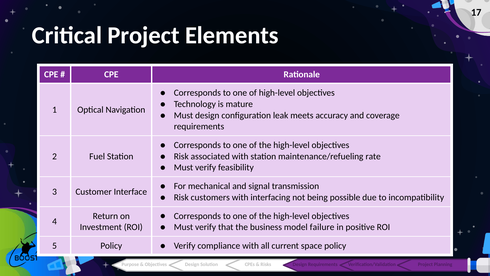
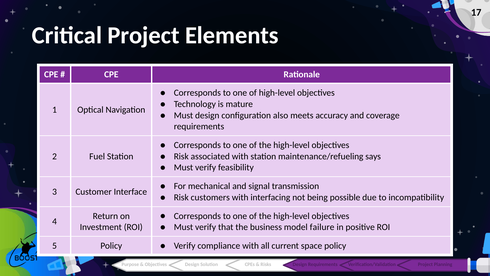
leak: leak -> also (281, 115)
rate: rate -> says (373, 156)
